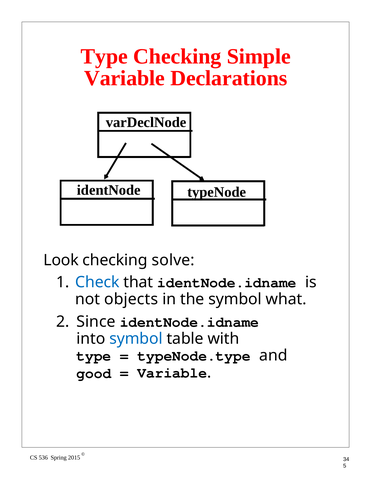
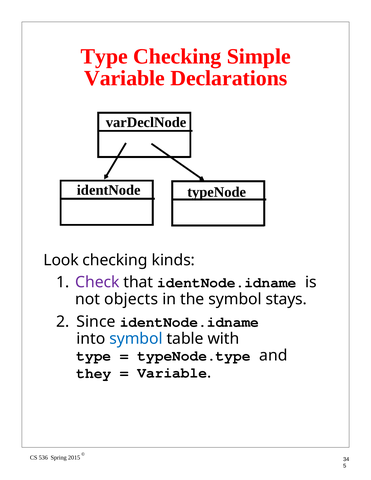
solve: solve -> kinds (173, 260)
Check colour: blue -> purple (97, 282)
what: what -> stays (286, 299)
good: good -> they (94, 374)
